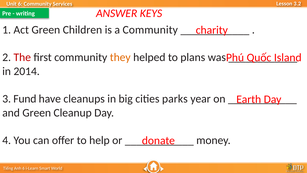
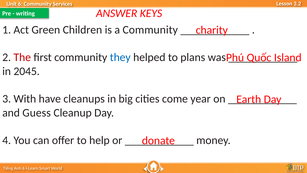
they colour: orange -> blue (120, 57)
2014: 2014 -> 2045 (27, 71)
Fund: Fund -> With (25, 99)
parks: parks -> come (175, 99)
and Green: Green -> Guess (37, 113)
